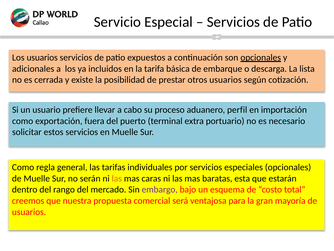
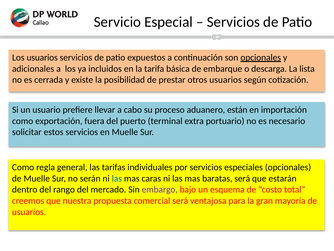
perfil: perfil -> están (237, 110)
las colour: orange -> blue (117, 178)
baratas esta: esta -> será (242, 178)
